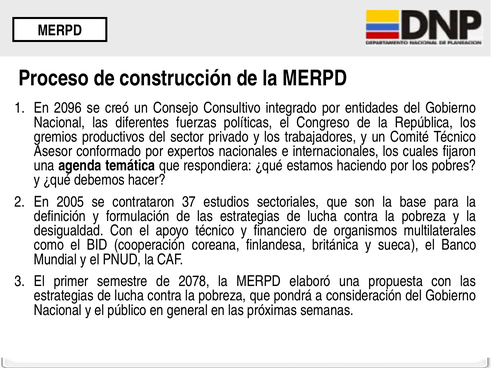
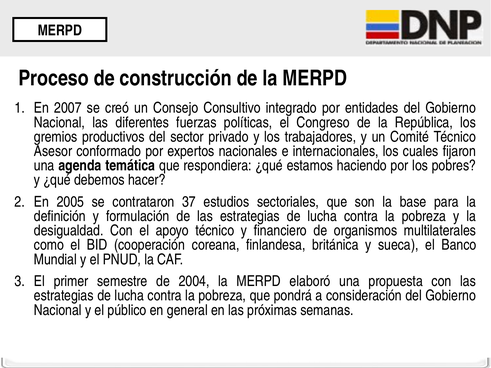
2096: 2096 -> 2007 (68, 108)
2078: 2078 -> 2004 (194, 281)
